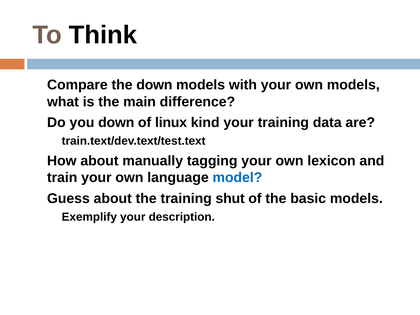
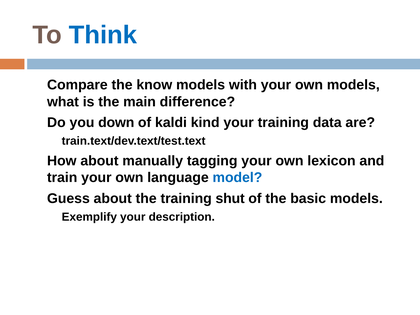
Think colour: black -> blue (103, 35)
the down: down -> know (154, 85)
linux: linux -> kaldi (171, 123)
